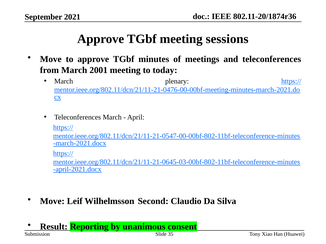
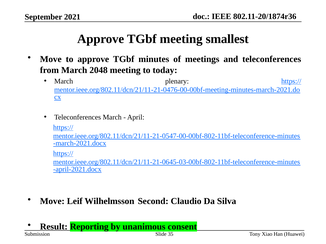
sessions: sessions -> smallest (227, 39)
2001: 2001 -> 2048 (99, 70)
